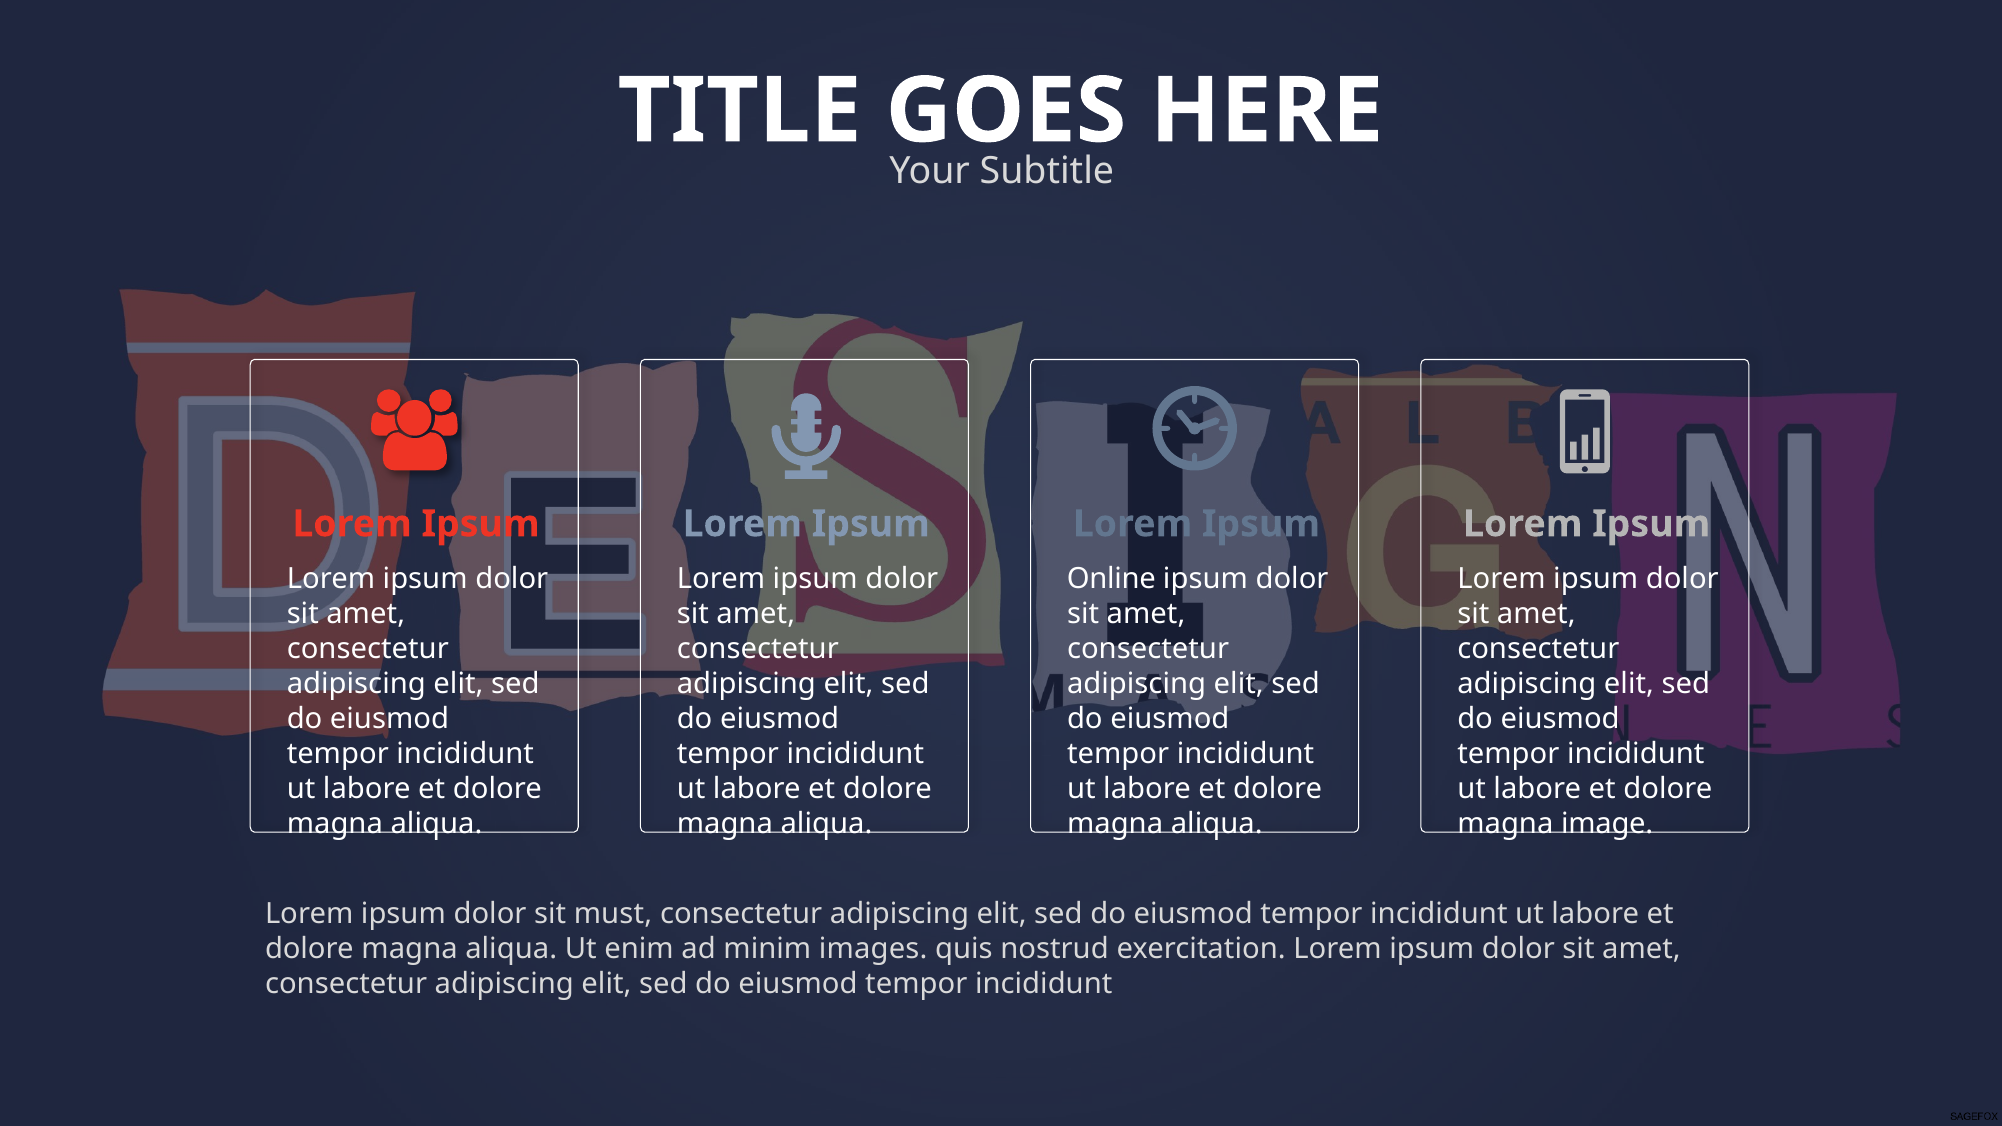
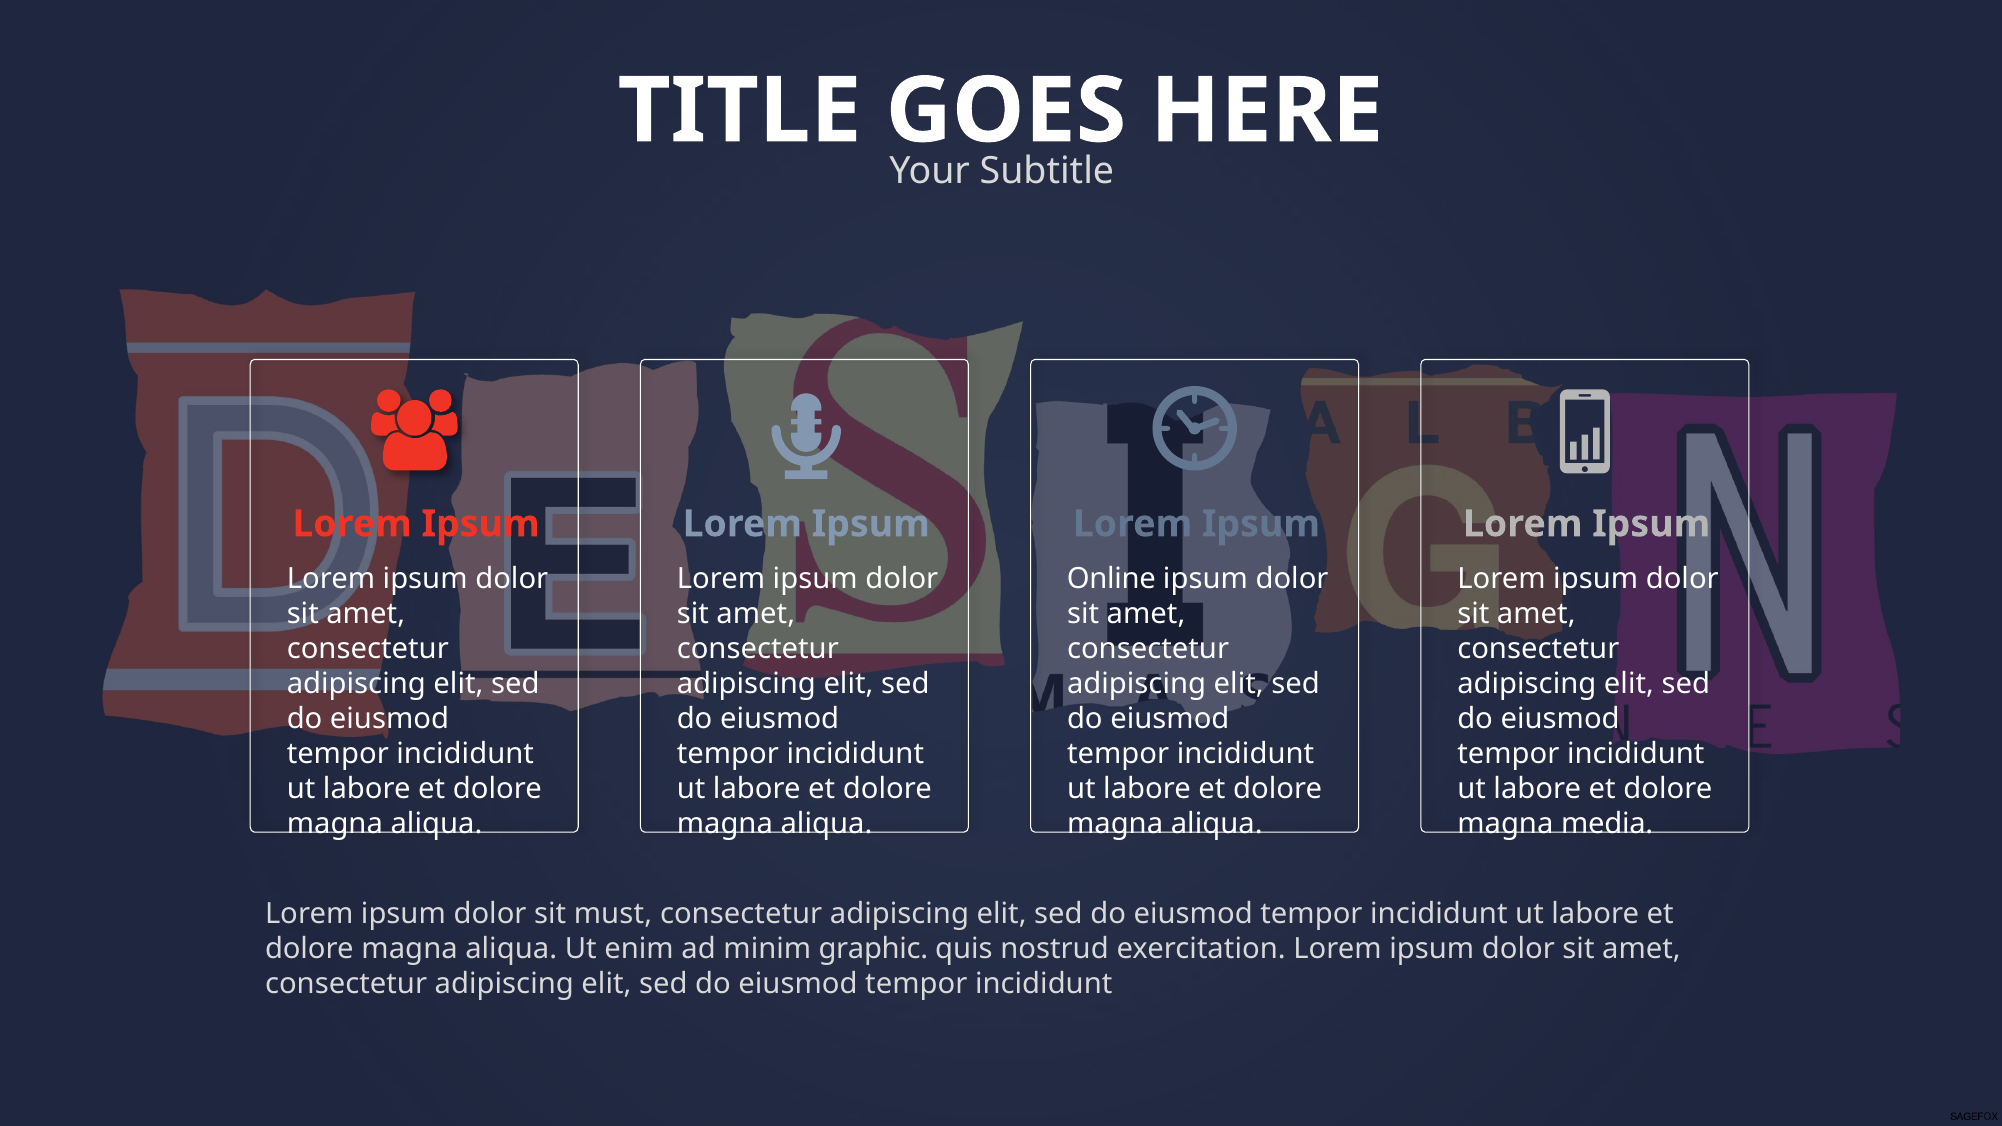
image: image -> media (1607, 824)
images: images -> graphic (873, 949)
